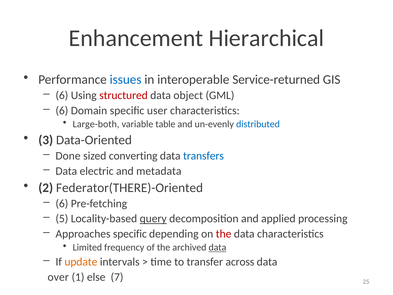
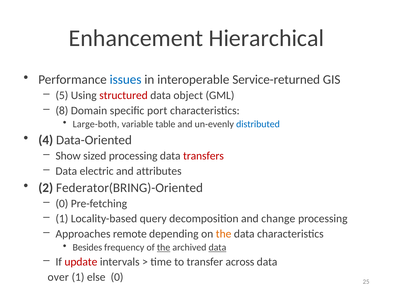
6: 6 -> 5 (62, 95)
6: 6 -> 8 (62, 110)
user: user -> port (157, 110)
3: 3 -> 4 (46, 140)
Done: Done -> Show (68, 156)
sized converting: converting -> processing (133, 156)
transfers colour: blue -> red (203, 156)
metadata: metadata -> attributes (159, 171)
Federator(THERE)-Oriented: Federator(THERE)-Oriented -> Federator(BRING)-Oriented (129, 188)
6: 6 -> 0 (62, 203)
5: 5 -> 1 (62, 219)
query underline: present -> none (153, 219)
applied: applied -> change (278, 219)
Approaches specific: specific -> remote (130, 234)
the colour: red -> orange (224, 234)
Limited: Limited -> Besides (87, 247)
the underline: none -> present (164, 247)
update colour: orange -> red (81, 262)
else 7: 7 -> 0 (117, 277)
